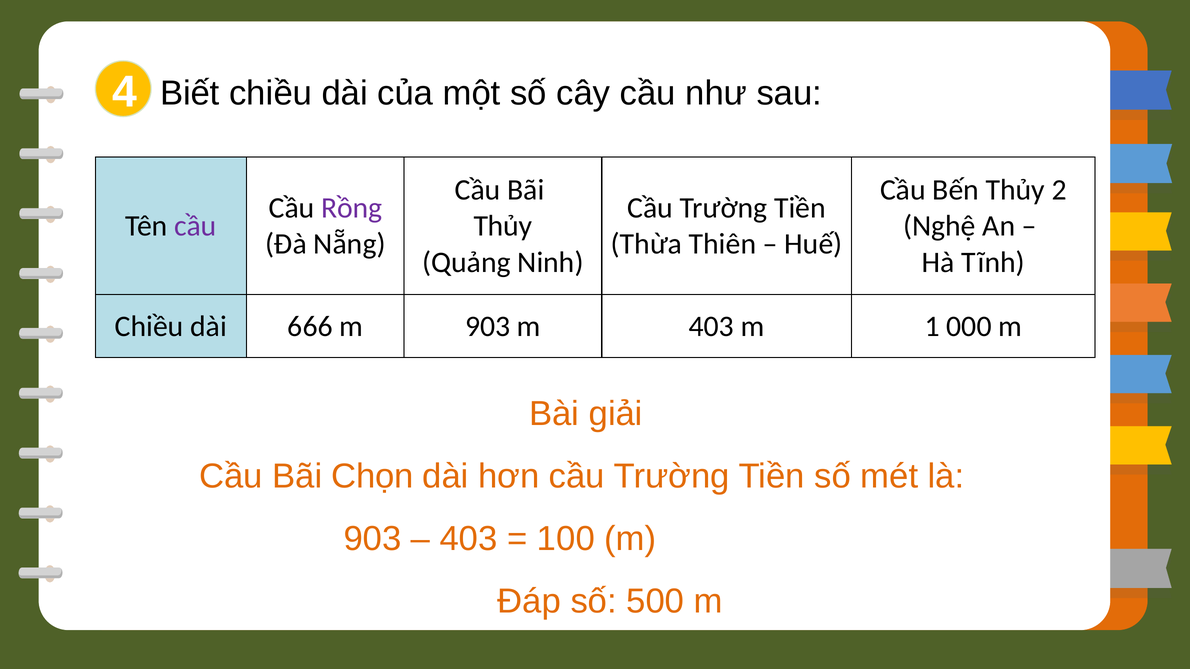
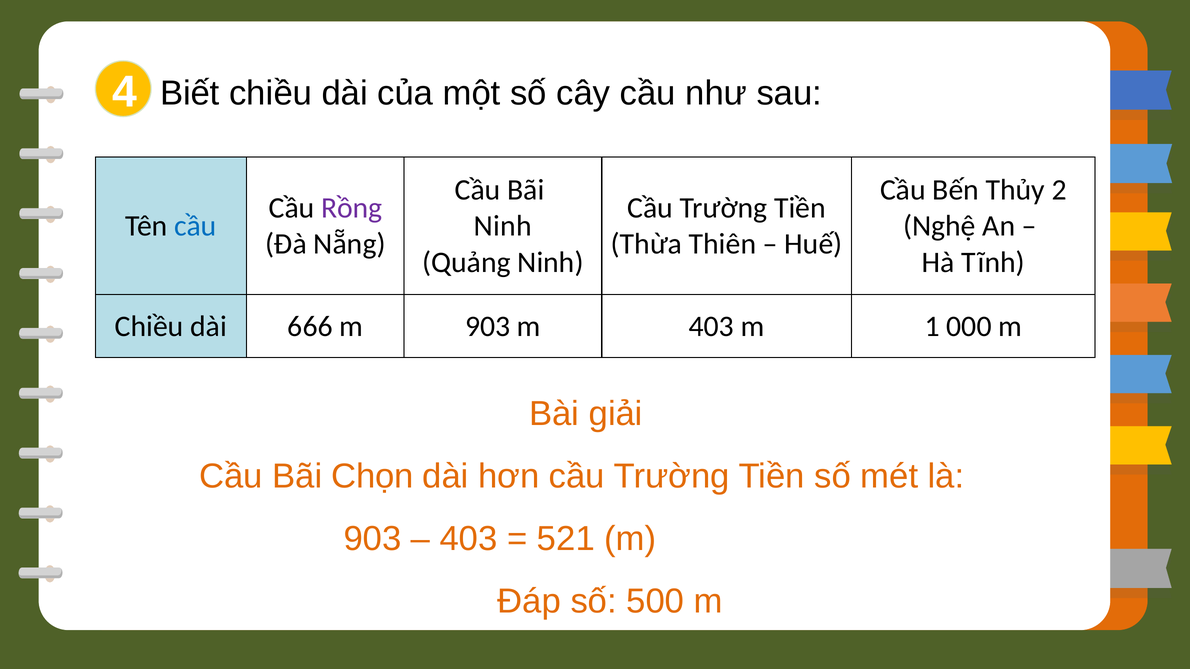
cầu colour: purple -> blue (195, 226)
Thủy: Thủy -> Ninh (503, 226)
100: 100 -> 521 (566, 539)
